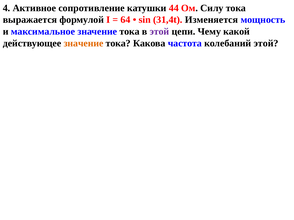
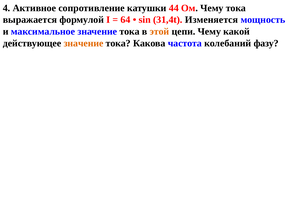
Ом Силу: Силу -> Чему (212, 8)
этой colour: purple -> orange (159, 32)
колебаний этой: этой -> фазу (266, 43)
